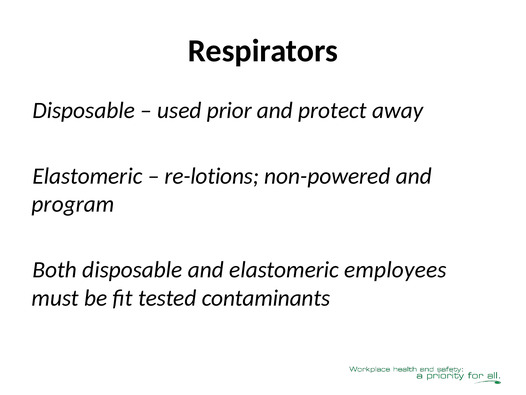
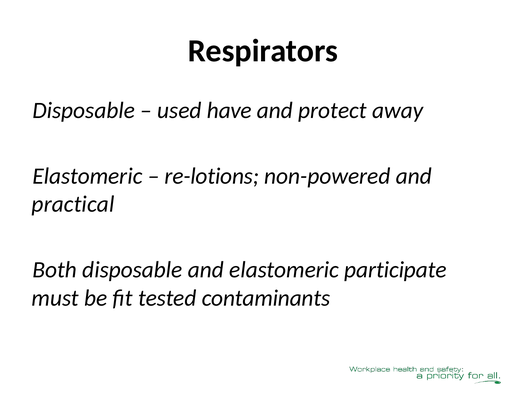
prior: prior -> have (229, 110)
program: program -> practical (73, 204)
employees: employees -> participate (396, 269)
